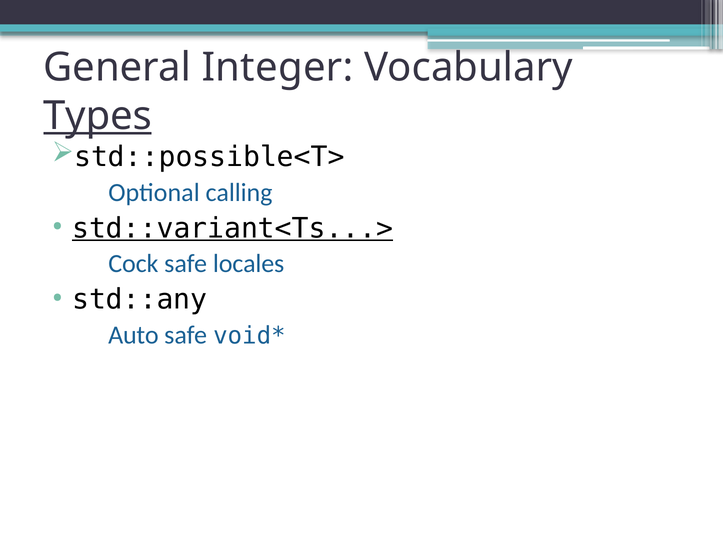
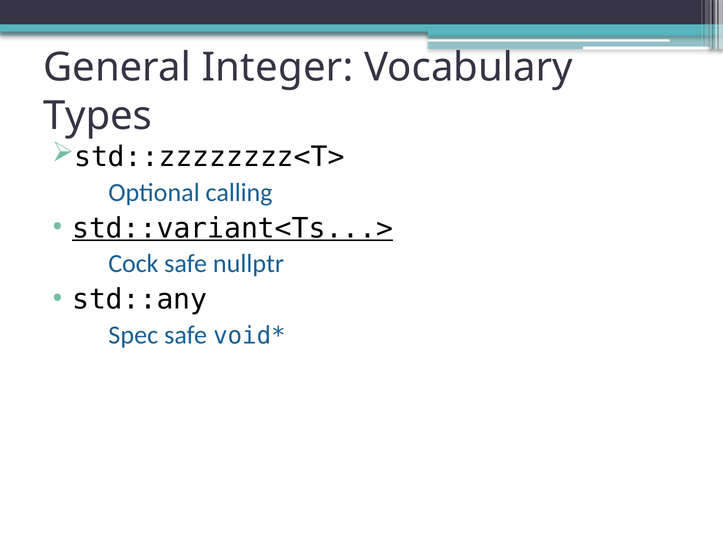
Types underline: present -> none (98, 116)
std::possible<T>: std::possible<T> -> std::zzzzzzzz<T> (209, 157)
locales: locales -> nullptr (249, 263)
Auto: Auto -> Spec (133, 334)
